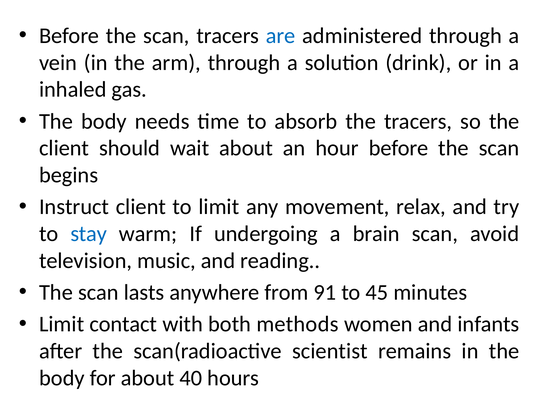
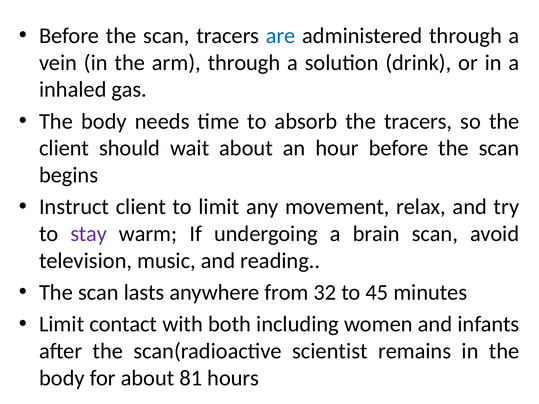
stay colour: blue -> purple (89, 234)
91: 91 -> 32 (325, 293)
methods: methods -> including (298, 324)
40: 40 -> 81 (191, 378)
